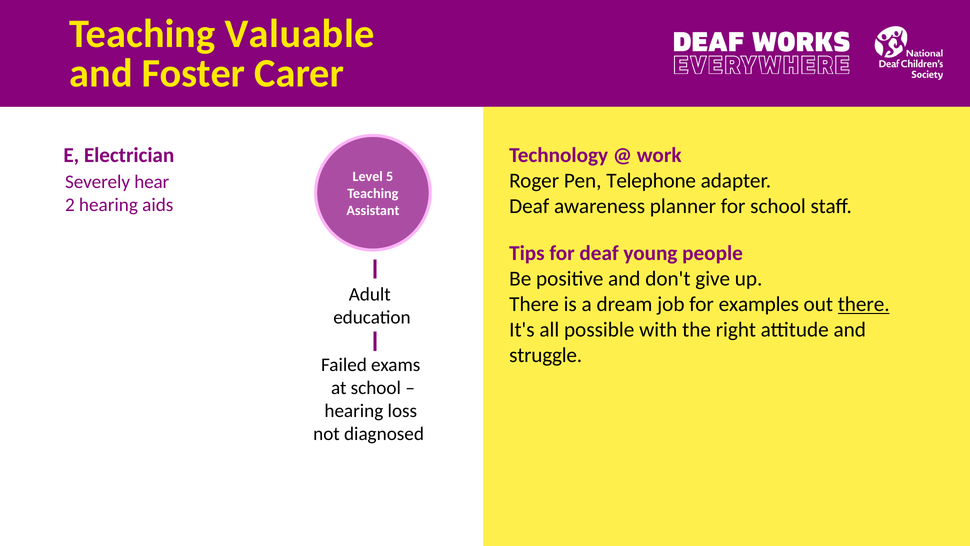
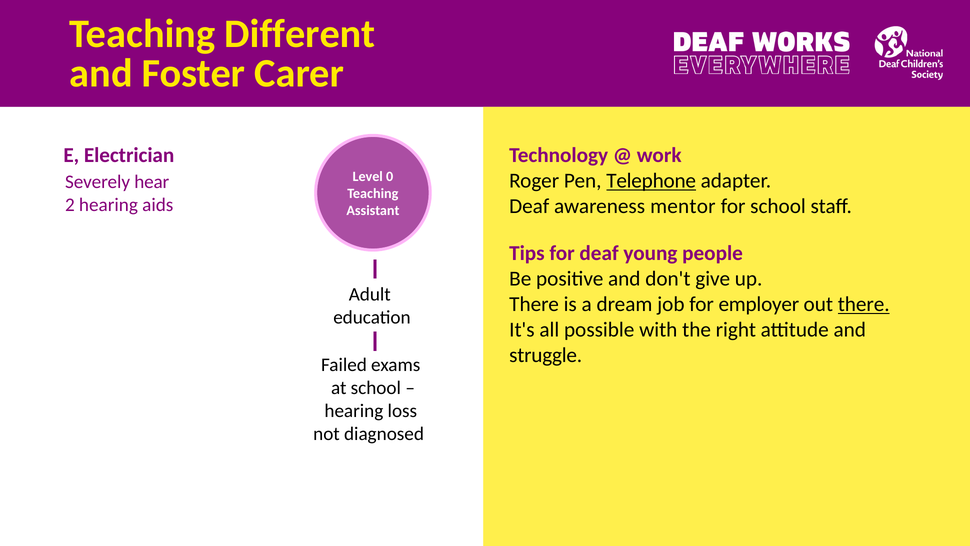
Valuable: Valuable -> Different (300, 34)
5: 5 -> 0 (390, 177)
Telephone underline: none -> present (651, 181)
planner: planner -> mentor (683, 206)
examples: examples -> employer (759, 304)
